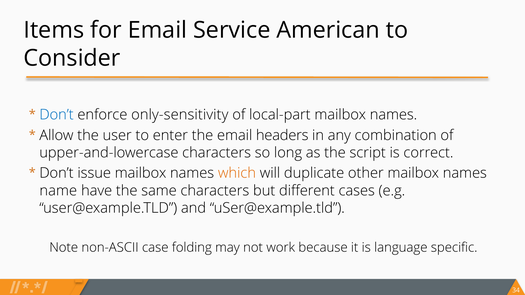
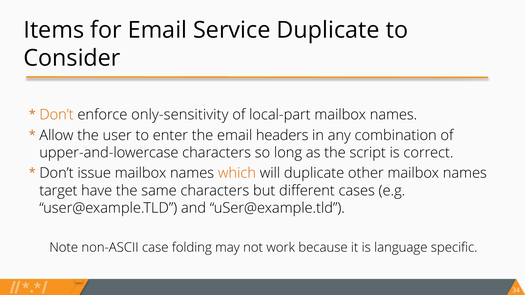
Service American: American -> Duplicate (328, 30)
Don’t colour: blue -> orange (56, 115)
name: name -> target (58, 191)
